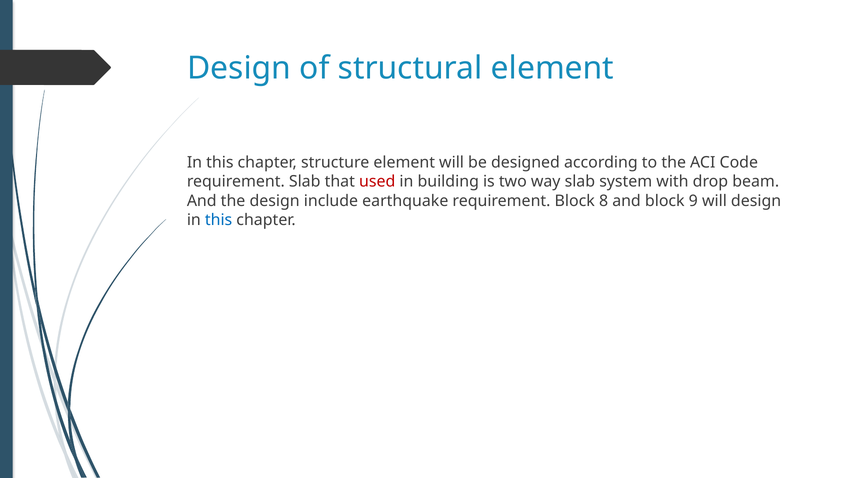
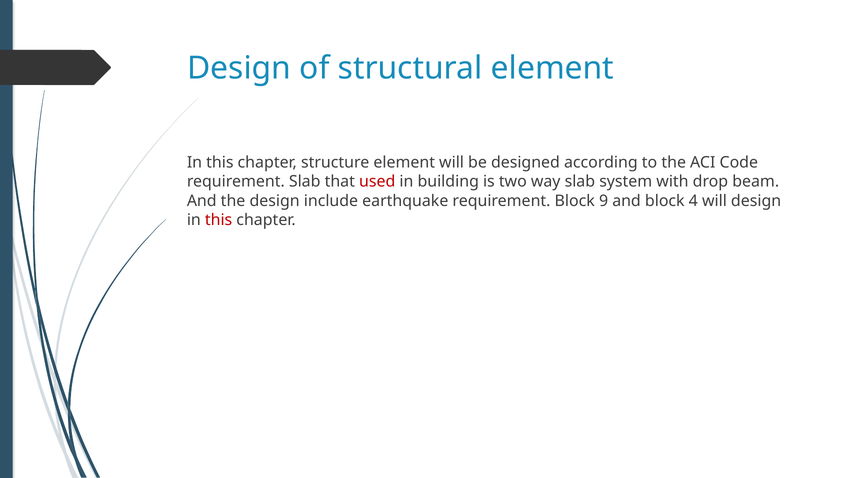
8: 8 -> 9 (604, 201)
9: 9 -> 4 (693, 201)
this colour: blue -> red (219, 220)
